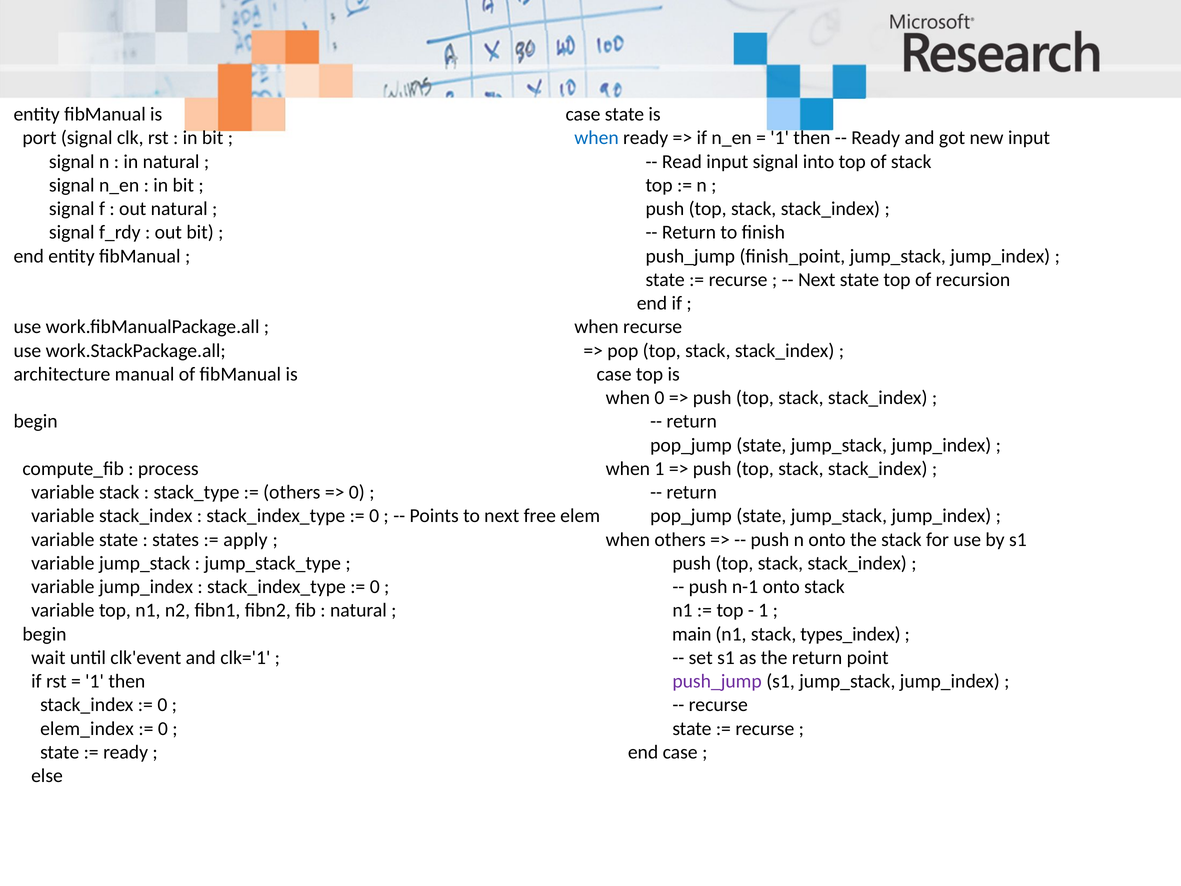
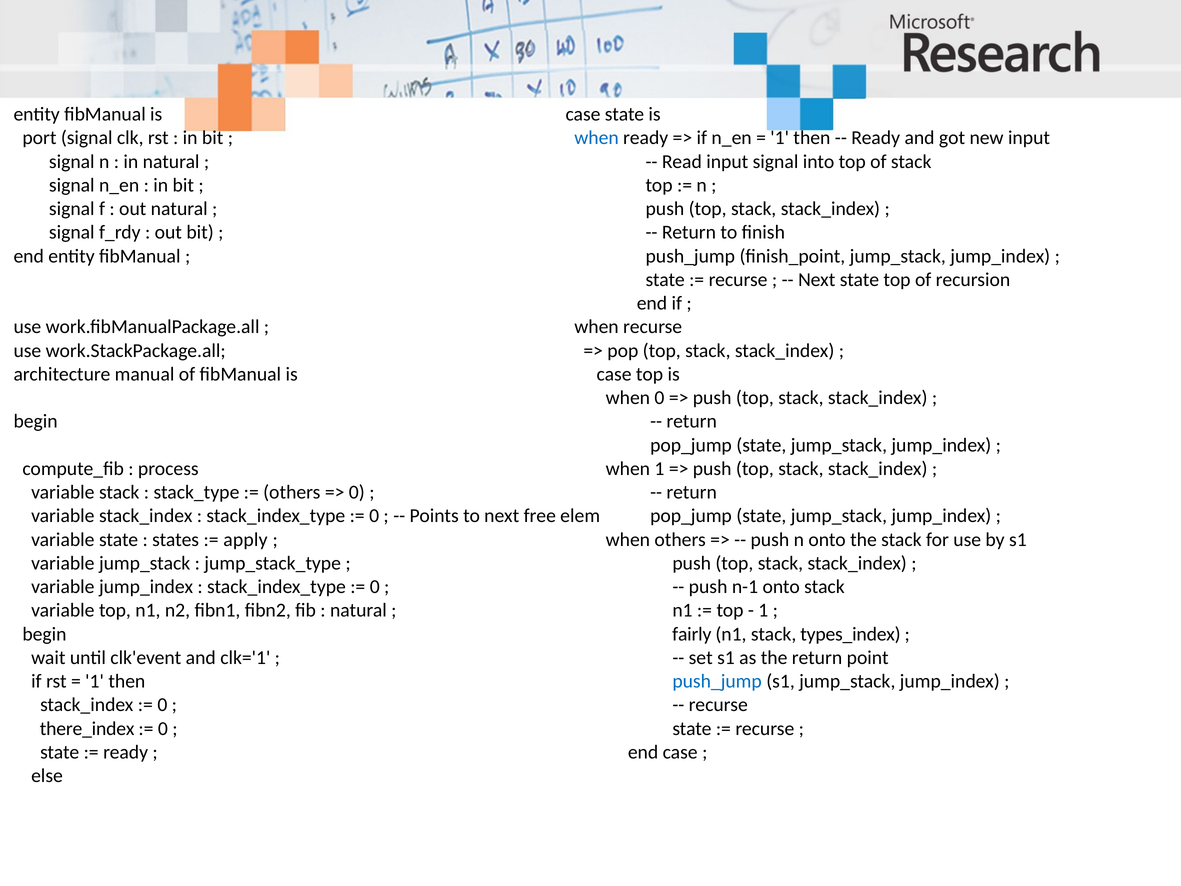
main: main -> fairly (692, 634)
push_jump colour: purple -> blue (717, 681)
elem_index: elem_index -> there_index (87, 728)
